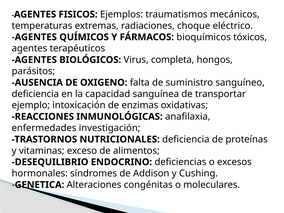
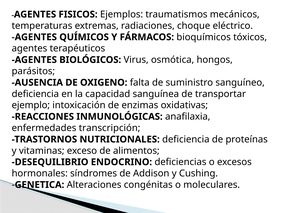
completa: completa -> osmótica (173, 60)
investigación: investigación -> transcripción (110, 128)
